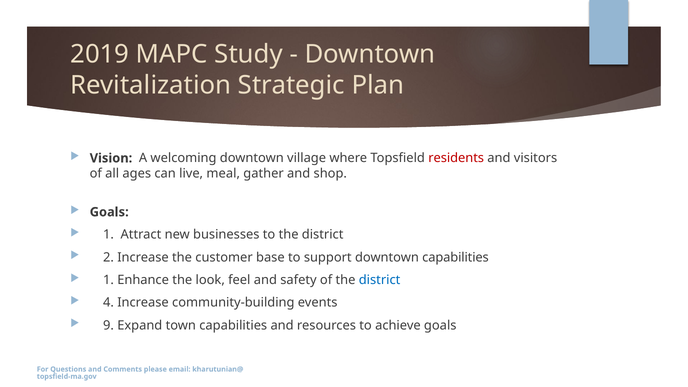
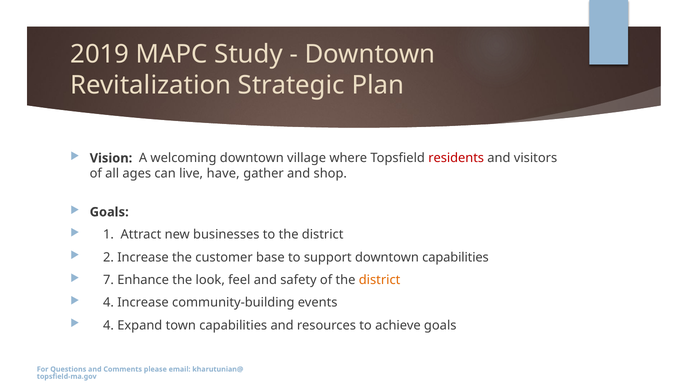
meal: meal -> have (223, 174)
1: 1 -> 7 (108, 280)
district colour: blue -> orange (380, 280)
9: 9 -> 4 (108, 325)
